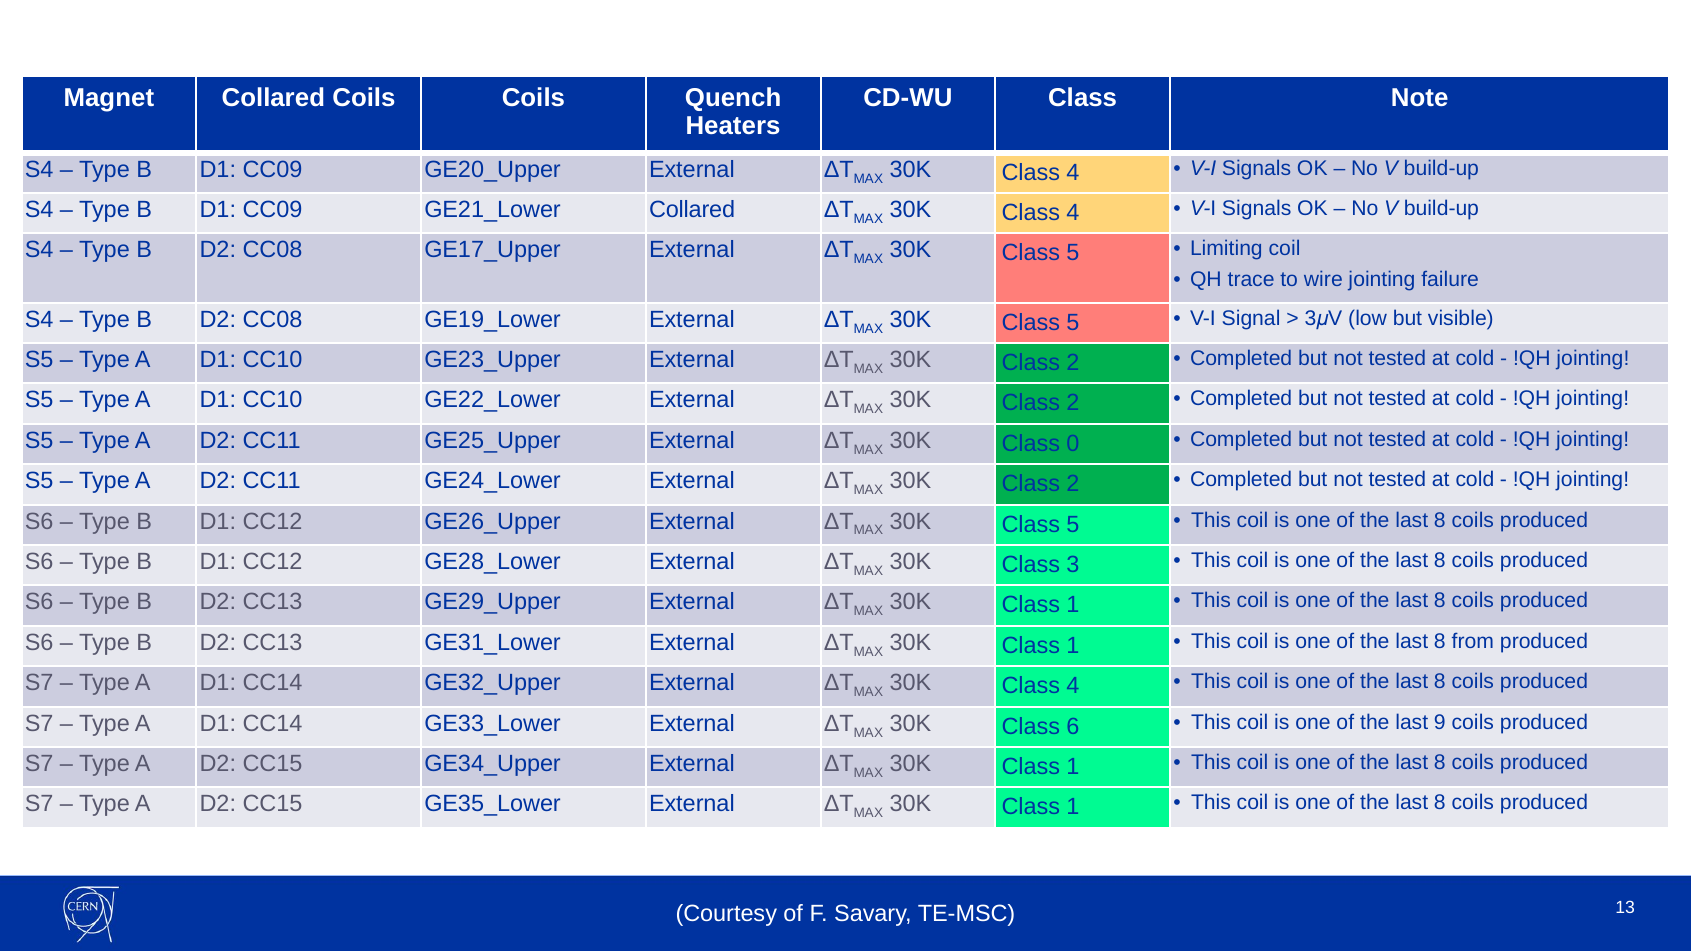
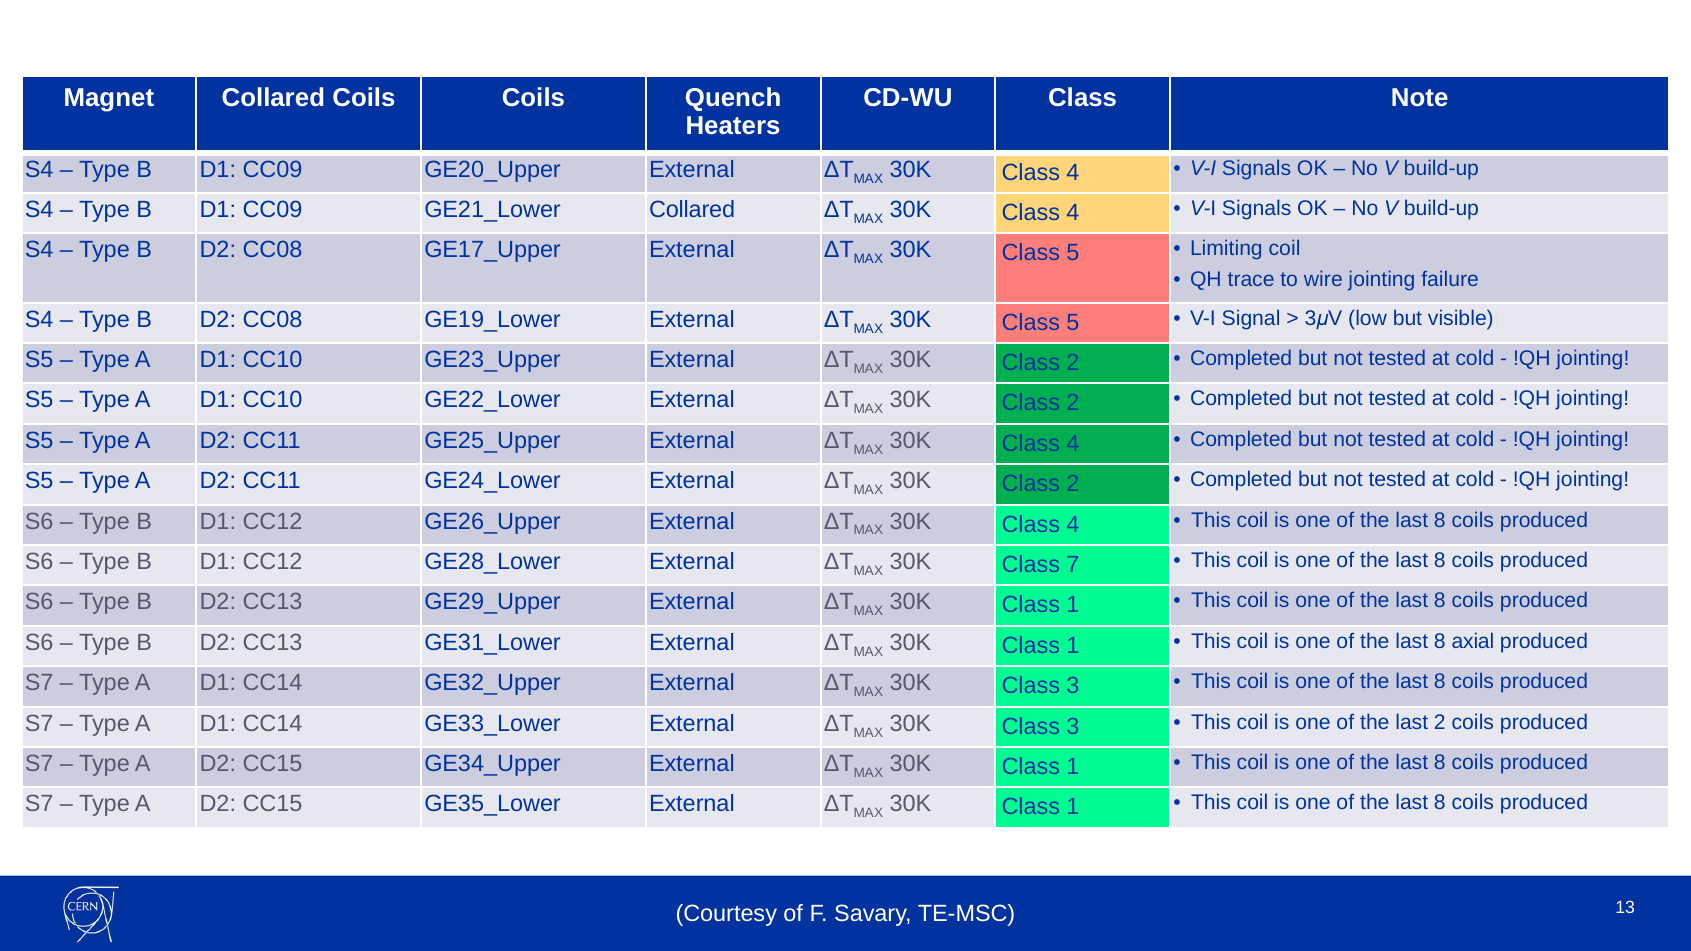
0: 0 -> 4 (1073, 444)
5: 5 -> 4 (1073, 525)
Class 3: 3 -> 7 (1073, 565)
from: from -> axial (1473, 642)
4: 4 -> 3 (1073, 686)
6: 6 -> 3 (1073, 727)
last 9: 9 -> 2 (1440, 722)
